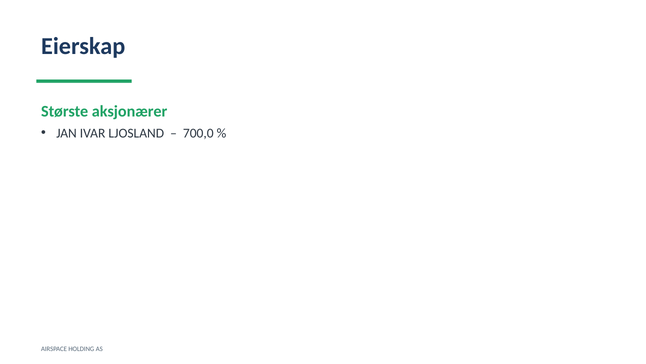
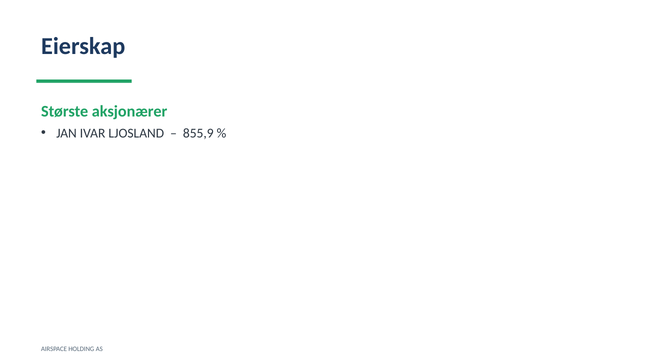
700,0: 700,0 -> 855,9 (198, 133)
